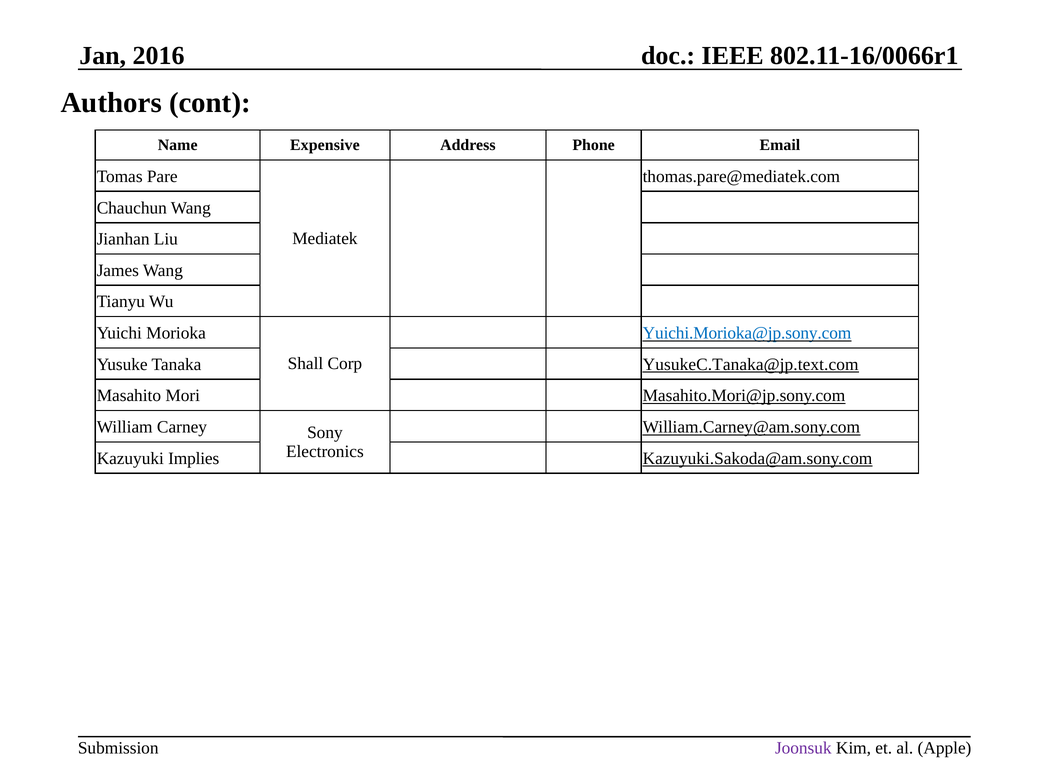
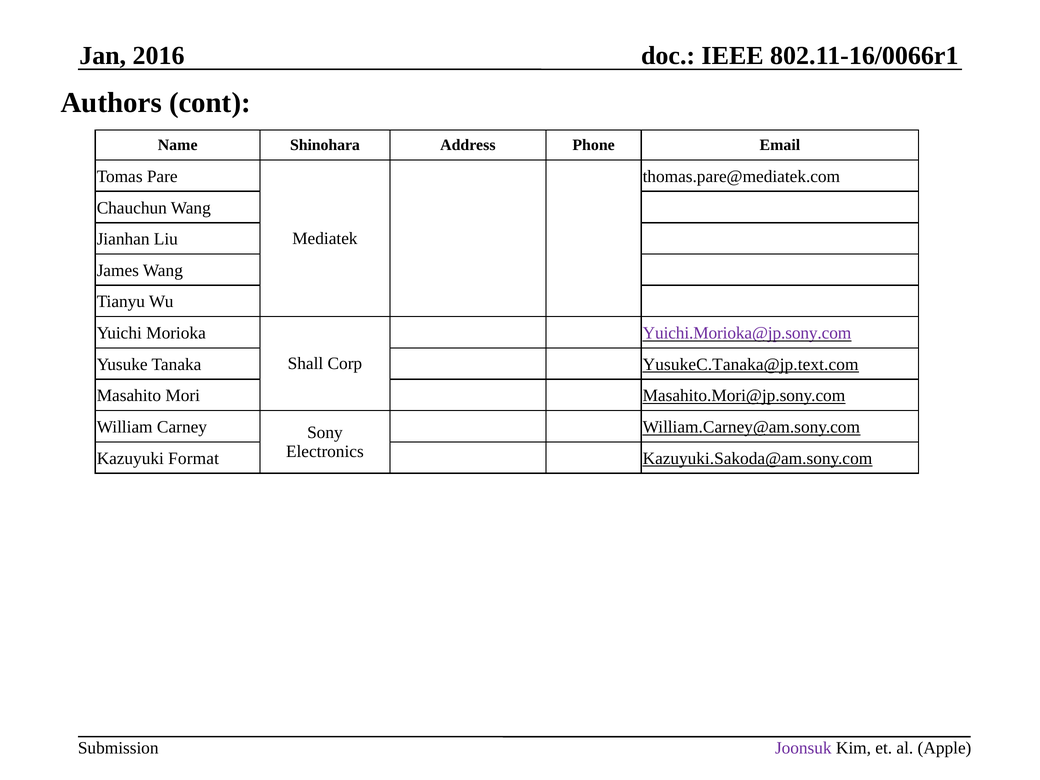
Expensive: Expensive -> Shinohara (325, 145)
Yuichi.Morioka@jp.sony.com colour: blue -> purple (747, 333)
Implies: Implies -> Format (194, 458)
